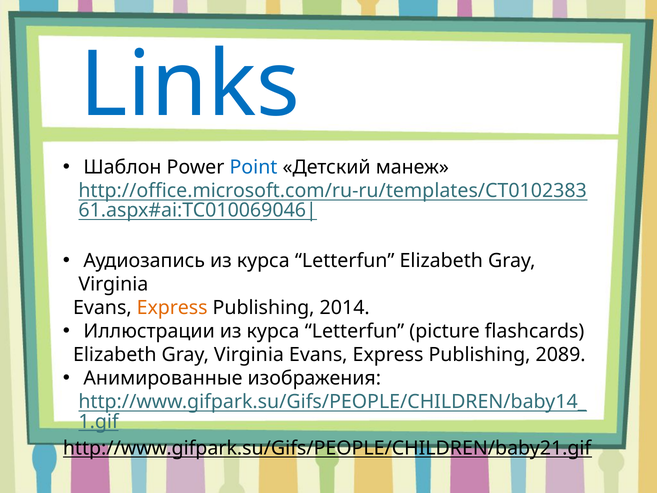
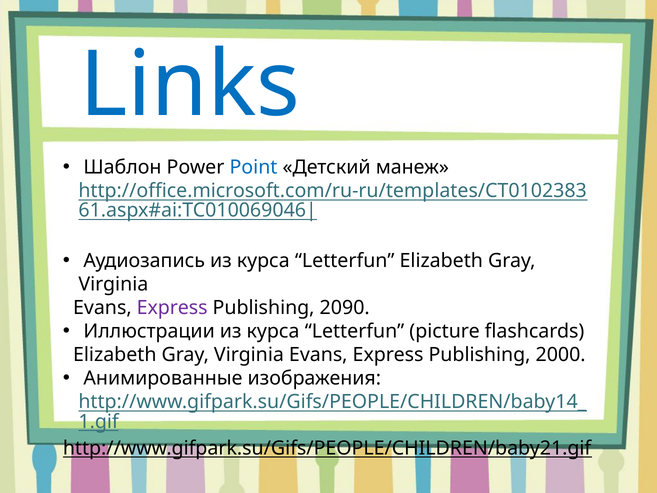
Express colour: orange -> purple (172, 308)
2014: 2014 -> 2090 (345, 308)
2089: 2089 -> 2000 (561, 355)
